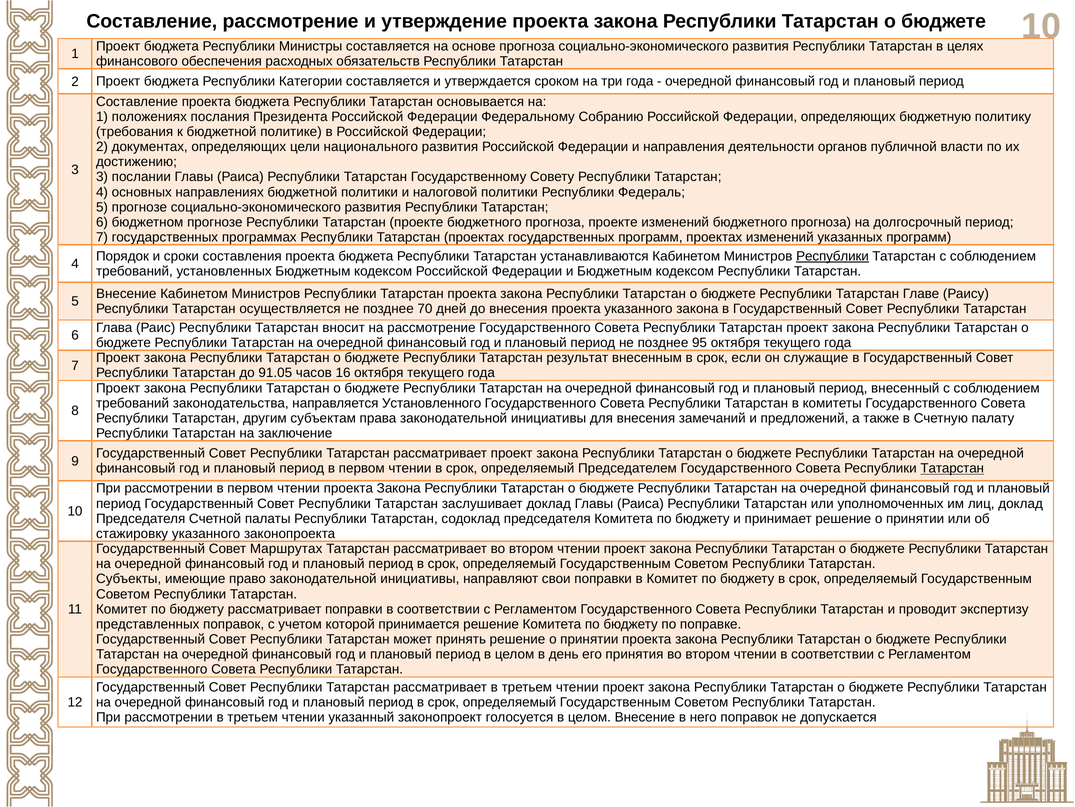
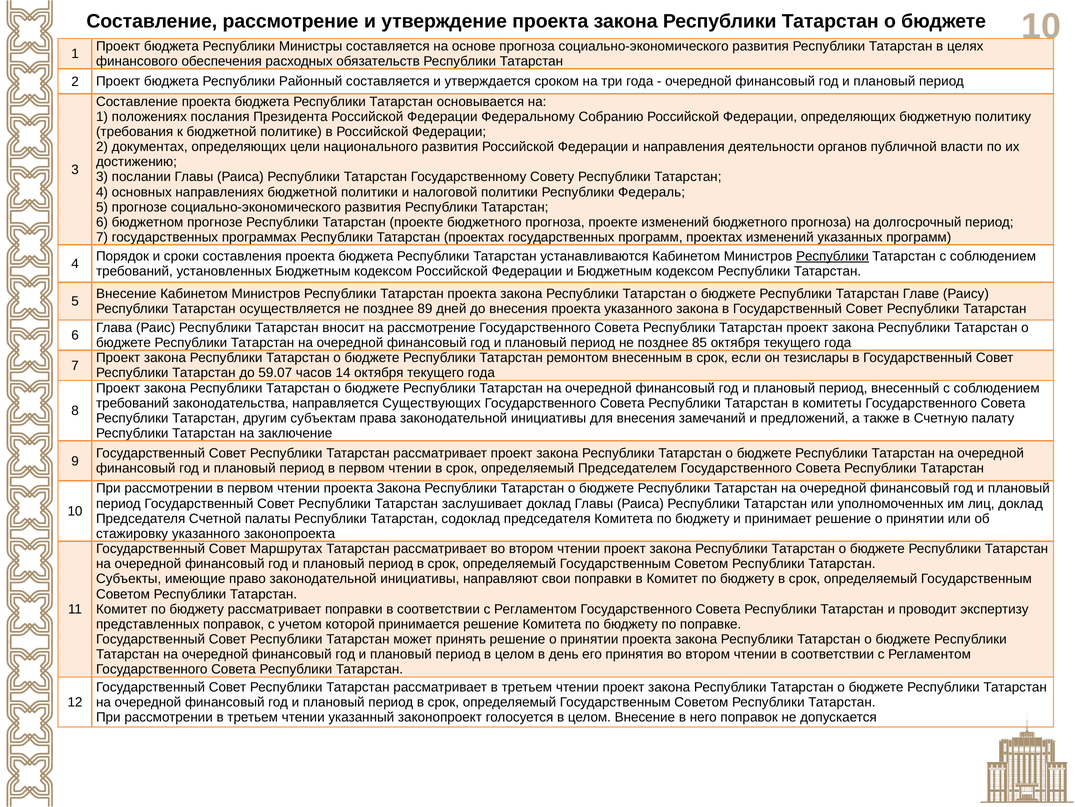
Категории: Категории -> Районный (311, 81)
70: 70 -> 89 (425, 309)
95: 95 -> 85 (699, 343)
результат: результат -> ремонтом (577, 358)
служащие: служащие -> тезислары (816, 358)
91.05: 91.05 -> 59.07 (275, 373)
16: 16 -> 14 (343, 373)
Установленного: Установленного -> Существующих (432, 403)
Татарстан underline: present -> none (952, 468)
